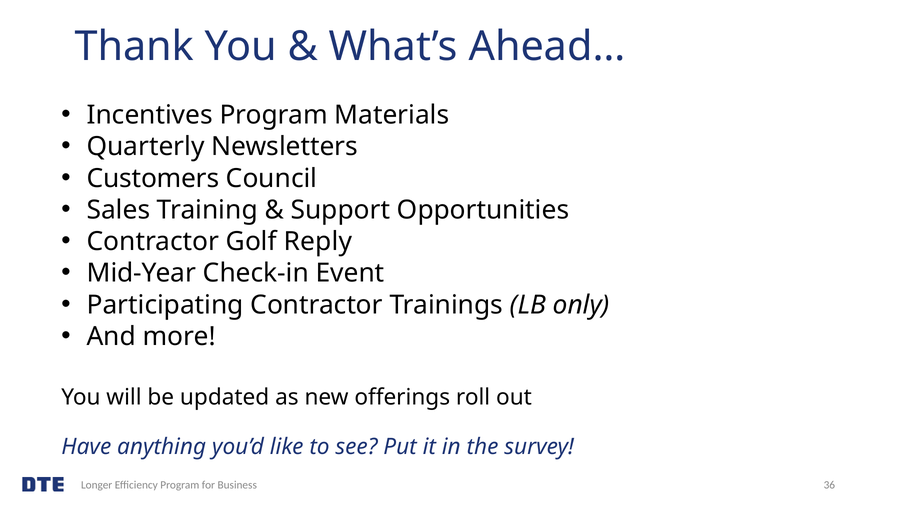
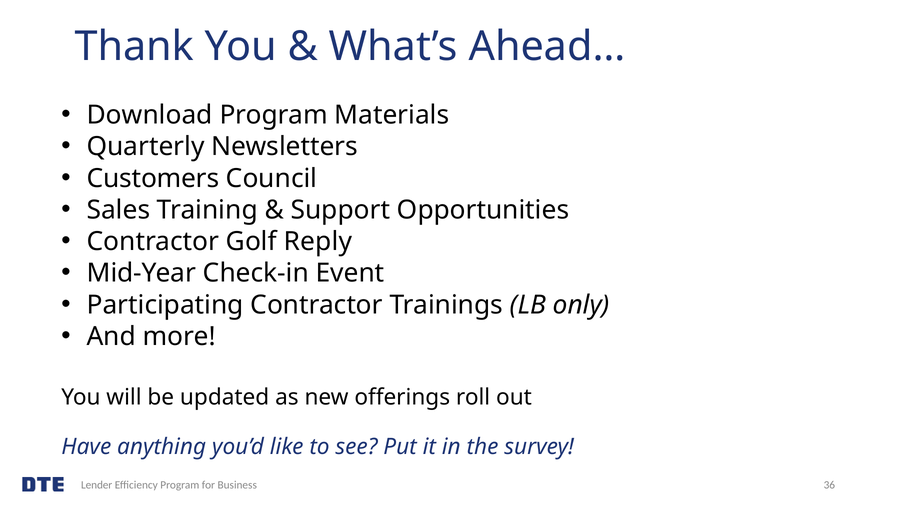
Incentives: Incentives -> Download (150, 115)
Longer: Longer -> Lender (97, 486)
